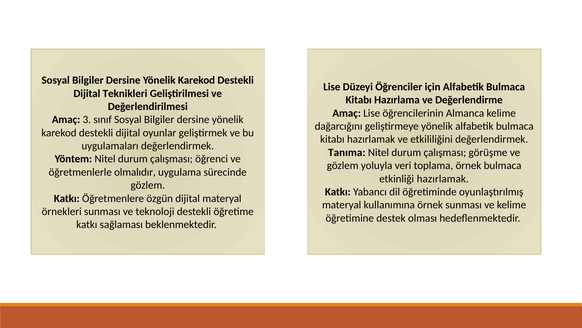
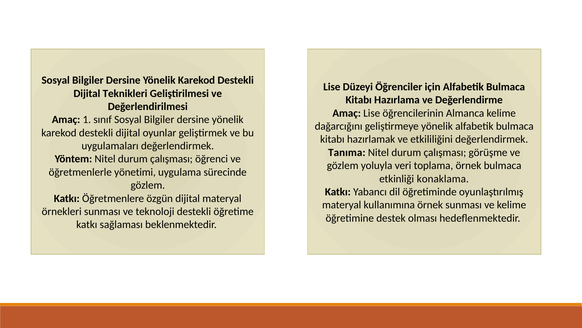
3: 3 -> 1 (87, 119)
olmalıdır: olmalıdır -> yönetimi (135, 172)
etkinliği hazırlamak: hazırlamak -> konaklama (443, 178)
